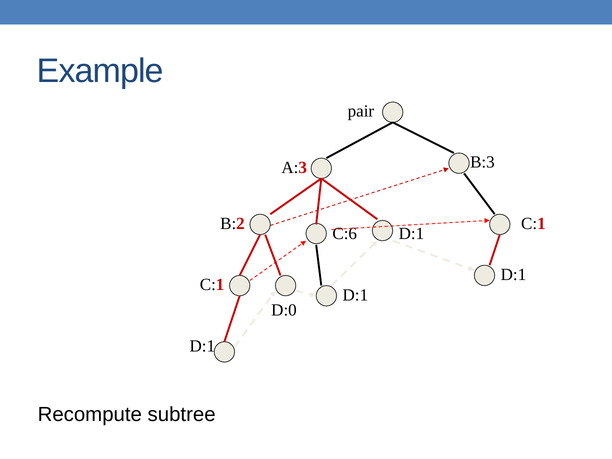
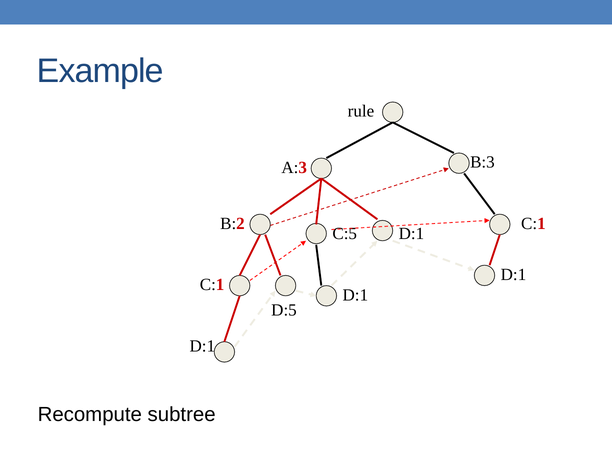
pair: pair -> rule (361, 111)
C:6: C:6 -> C:5 (345, 234)
D:0: D:0 -> D:5 (284, 310)
